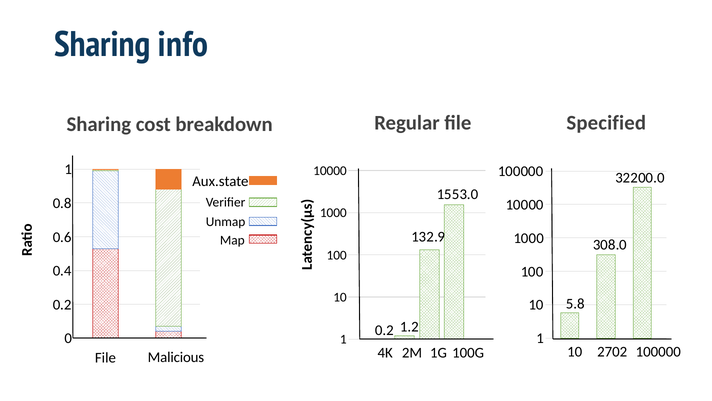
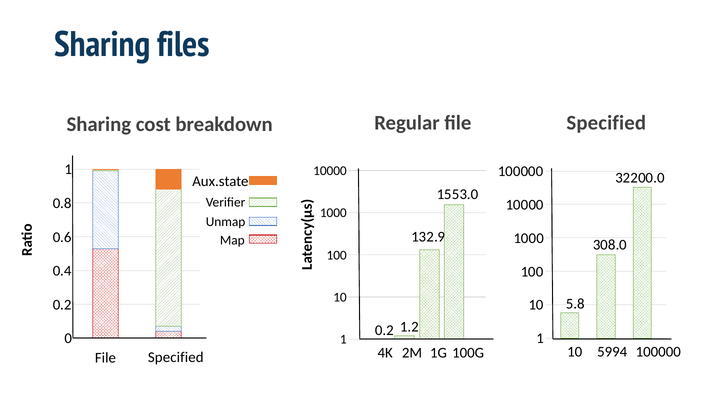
info: info -> files (183, 44)
2702: 2702 -> 5994 (612, 351)
Malicious: Malicious -> Specified (176, 357)
